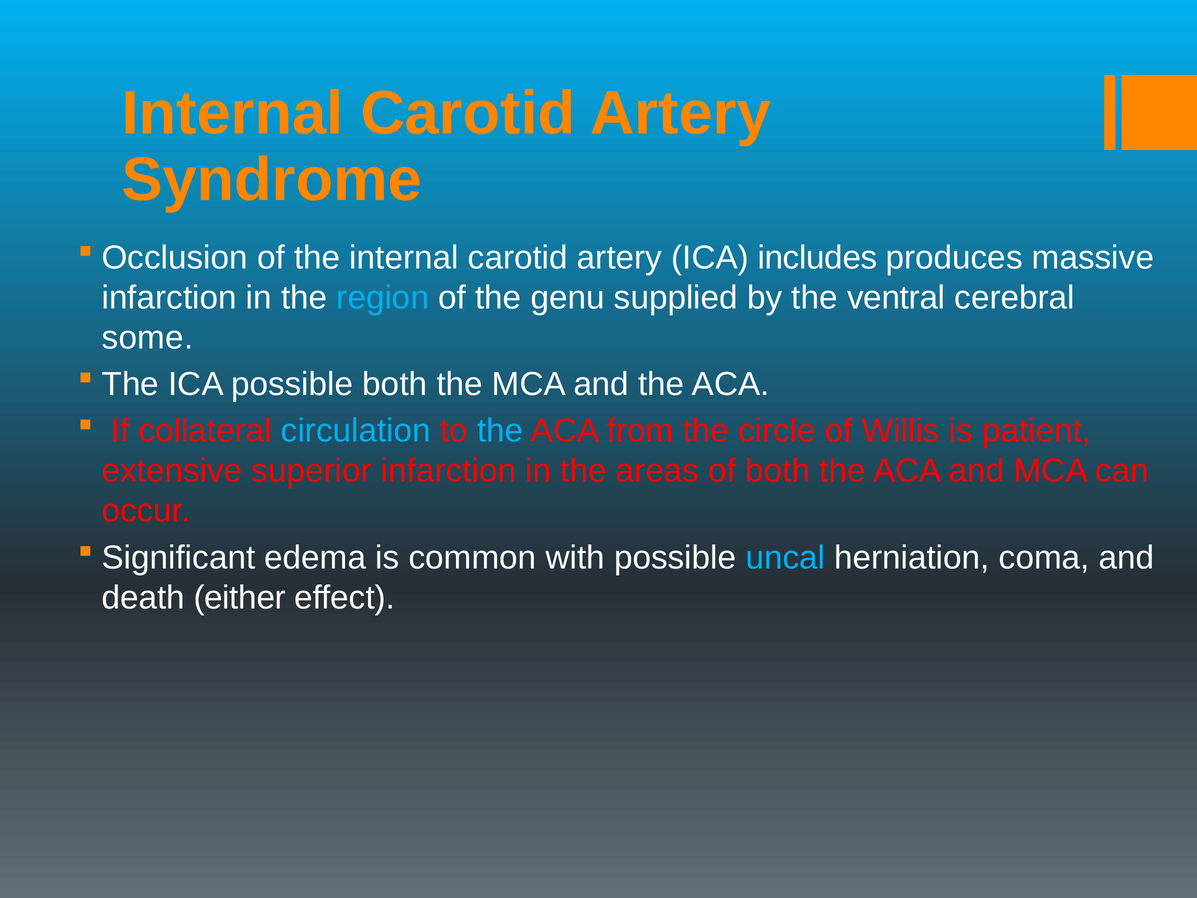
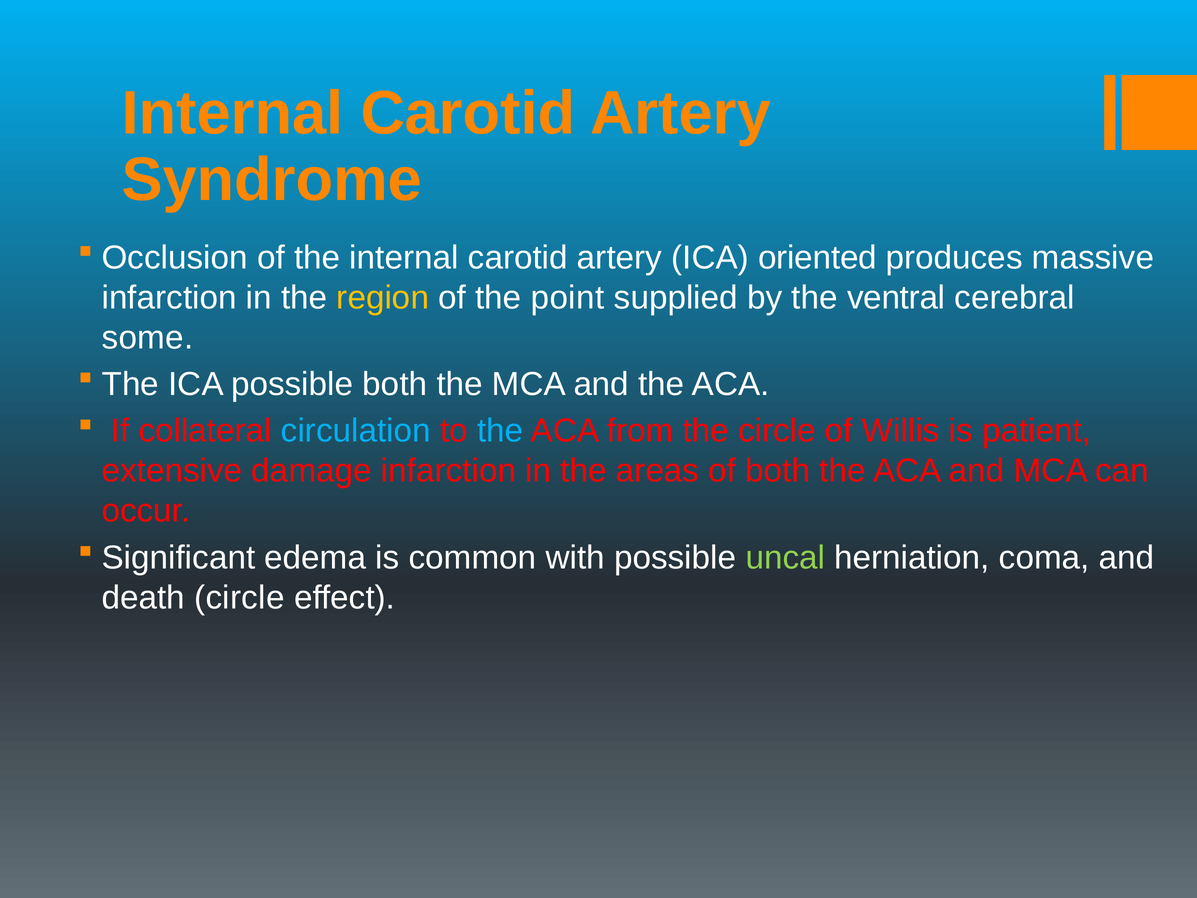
includes: includes -> oriented (817, 258)
region colour: light blue -> yellow (383, 298)
genu: genu -> point (568, 298)
superior: superior -> damage (312, 471)
uncal colour: light blue -> light green (785, 557)
death either: either -> circle (239, 597)
